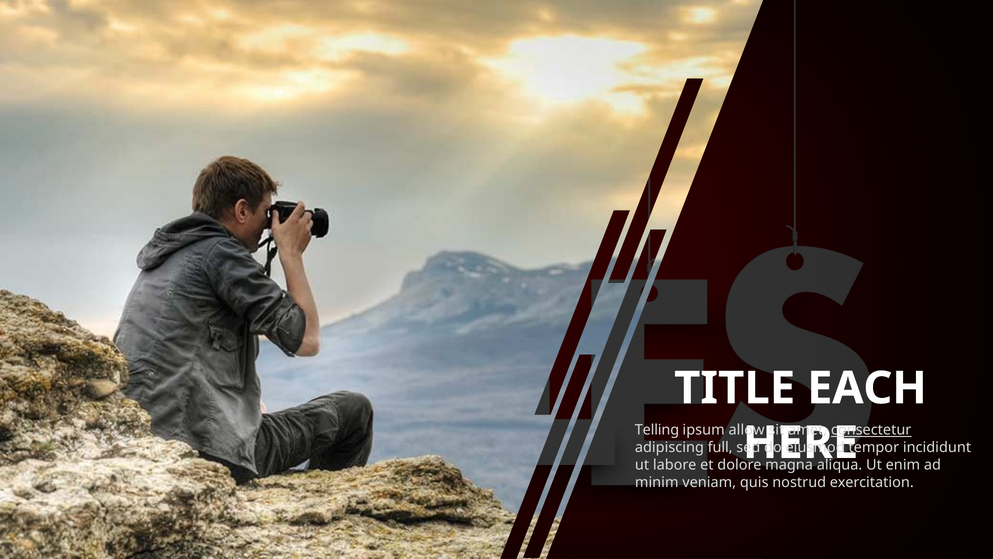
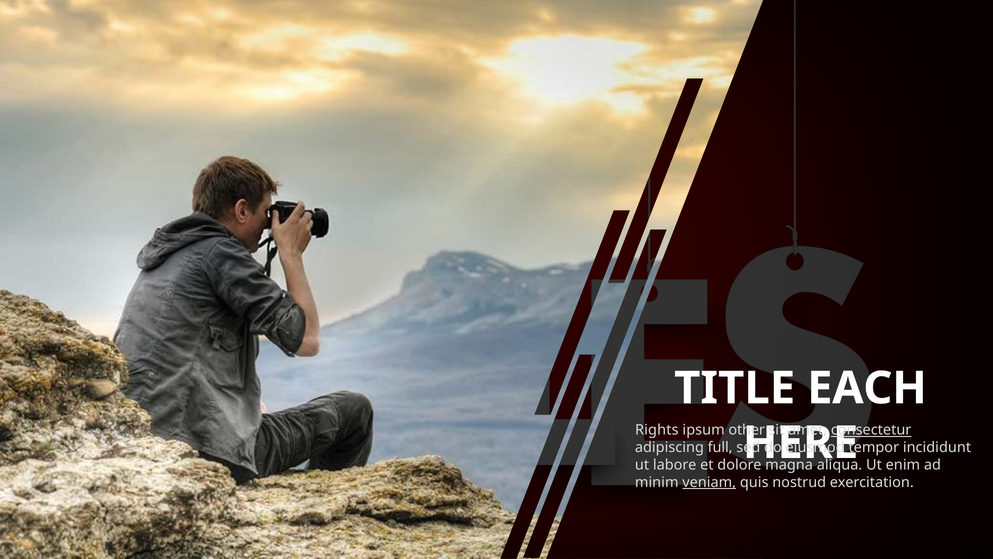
Telling: Telling -> Rights (657, 430)
allow: allow -> other (747, 430)
veniam underline: none -> present (709, 482)
